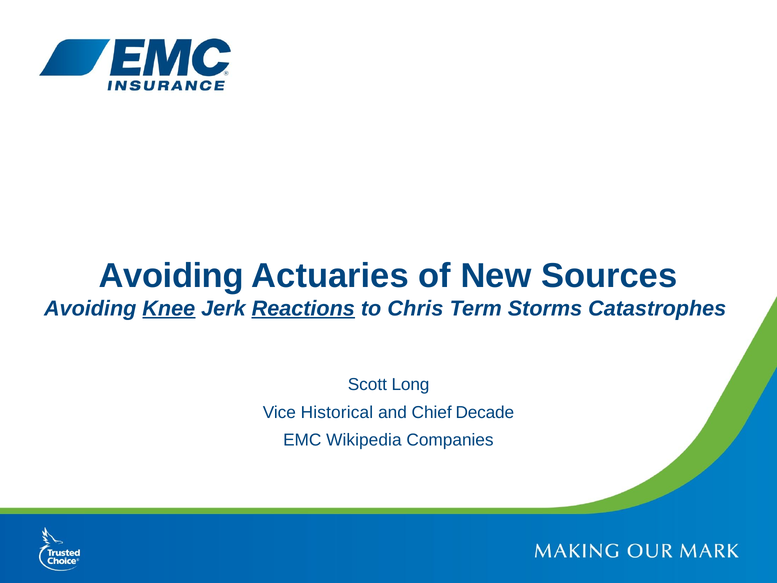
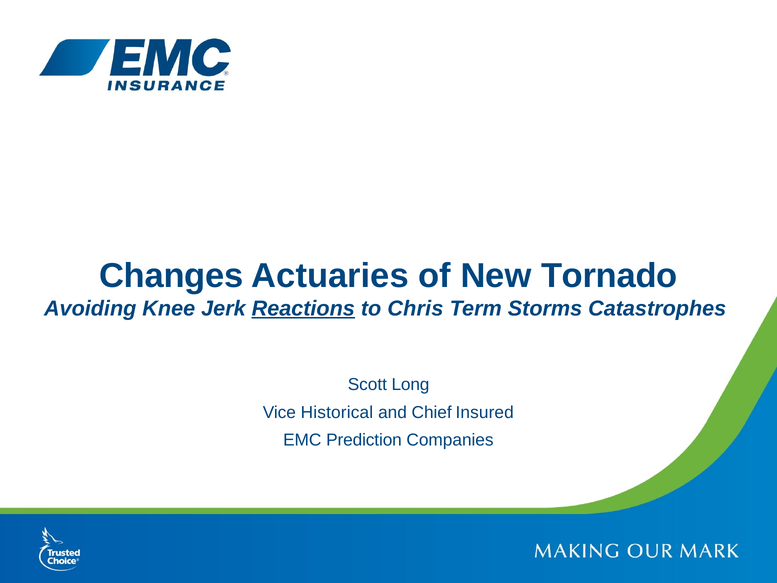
Avoiding: Avoiding -> Changes (171, 276)
Sources: Sources -> Tornado (609, 276)
Knee underline: present -> none (169, 308)
Decade: Decade -> Insured (485, 412)
Wikipedia: Wikipedia -> Prediction (364, 440)
